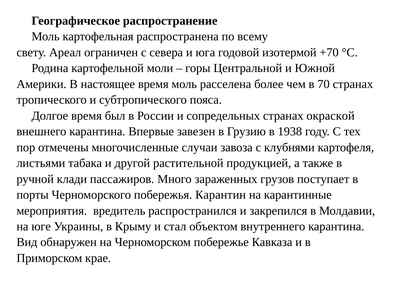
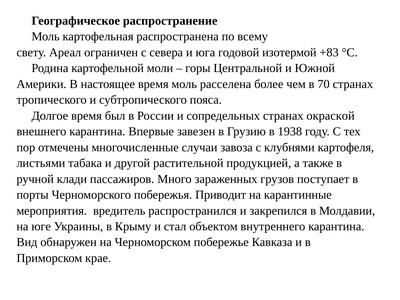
+70: +70 -> +83 (329, 52)
Карантин: Карантин -> Приводит (221, 195)
